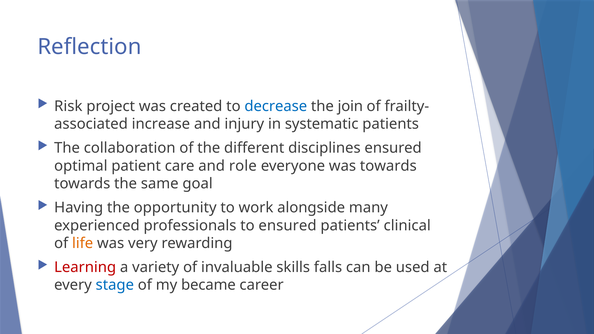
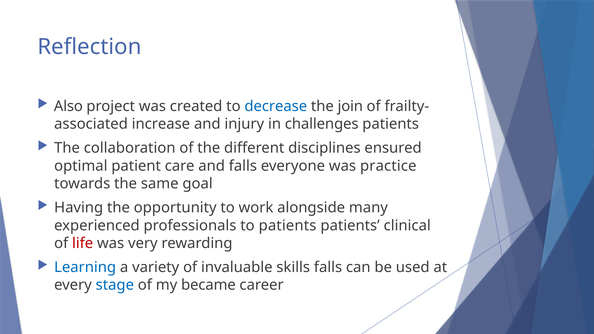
Risk: Risk -> Also (68, 106)
systematic: systematic -> challenges (322, 124)
and role: role -> falls (243, 166)
was towards: towards -> practice (388, 166)
to ensured: ensured -> patients (288, 226)
life colour: orange -> red (83, 243)
Learning colour: red -> blue (85, 267)
